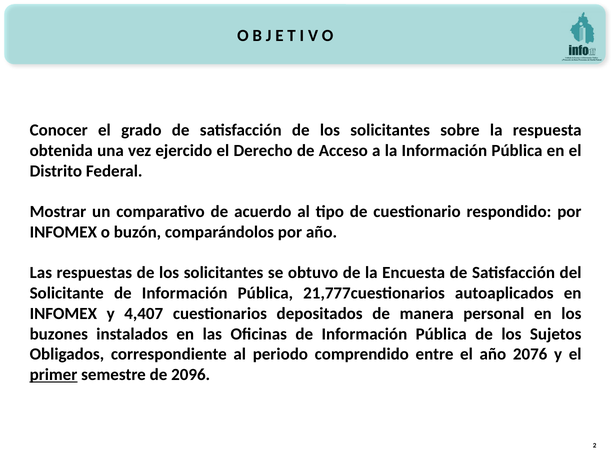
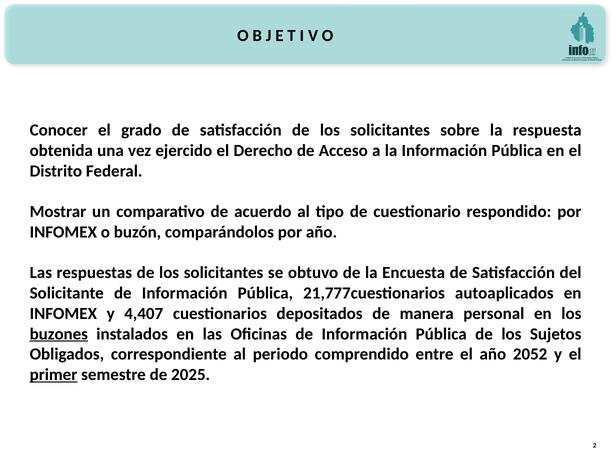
buzones underline: none -> present (59, 334)
2076: 2076 -> 2052 (530, 354)
2096: 2096 -> 2025 (191, 375)
